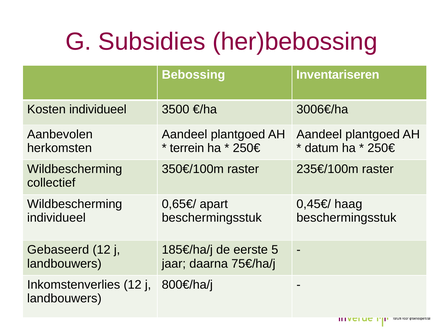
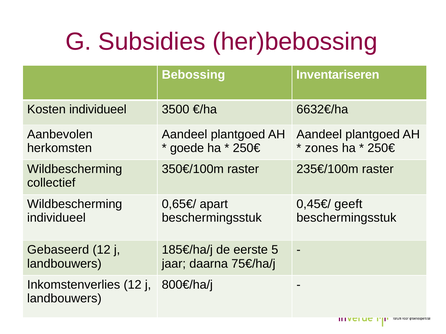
3006€/ha: 3006€/ha -> 6632€/ha (322, 110)
terrein: terrein -> goede (187, 148)
datum: datum -> zones (322, 148)
haag: haag -> geeft (348, 204)
